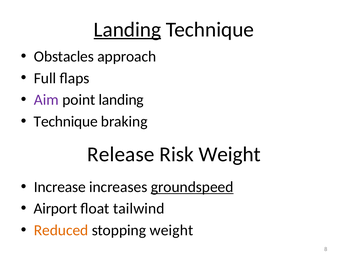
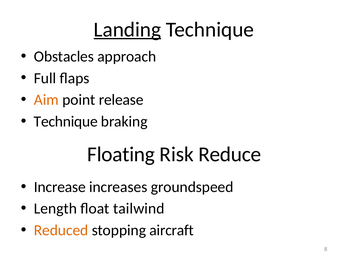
Aim colour: purple -> orange (46, 100)
point landing: landing -> release (121, 100)
Release: Release -> Floating (121, 154)
Risk Weight: Weight -> Reduce (230, 154)
groundspeed underline: present -> none (192, 187)
Airport: Airport -> Length (55, 209)
stopping weight: weight -> aircraft (172, 230)
